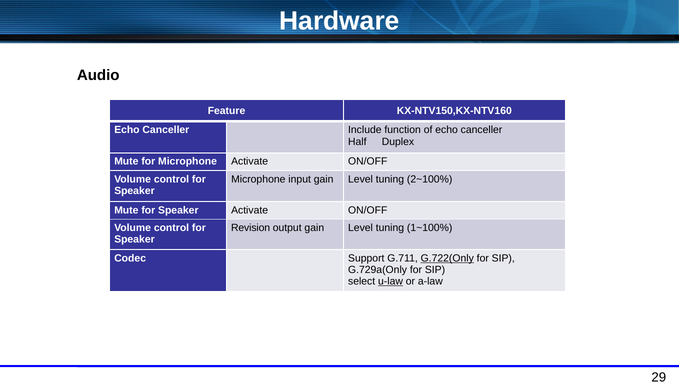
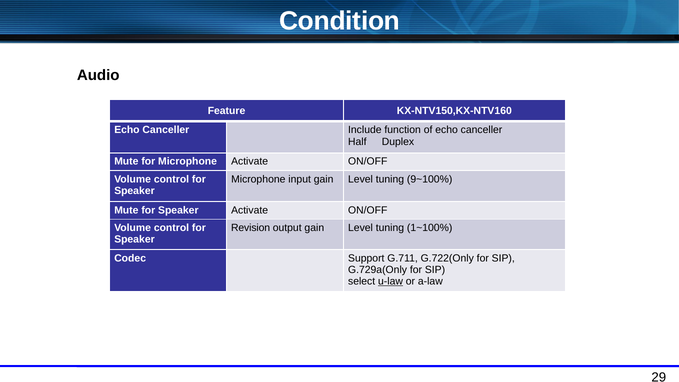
Hardware: Hardware -> Condition (340, 21)
2~100%: 2~100% -> 9~100% (430, 179)
G.722(Only underline: present -> none (447, 258)
